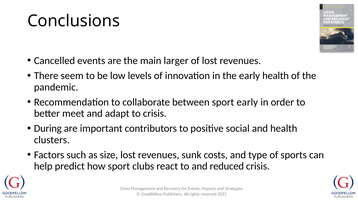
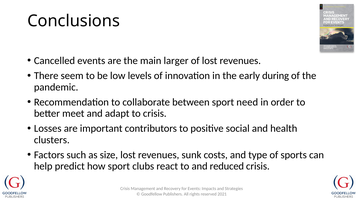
early health: health -> during (276, 76)
sport early: early -> need (247, 102)
During: During -> Losses (48, 128)
